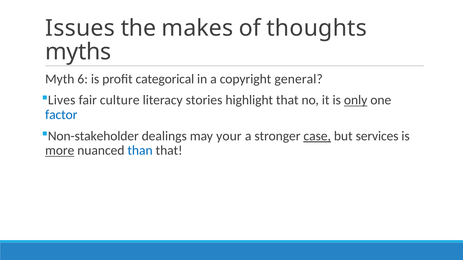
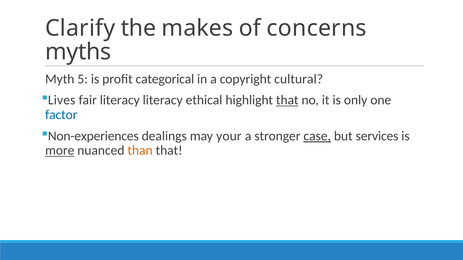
Issues: Issues -> Clarify (80, 28)
thoughts: thoughts -> concerns (317, 28)
6: 6 -> 5 (83, 79)
general: general -> cultural (299, 79)
fair culture: culture -> literacy (120, 100)
stories: stories -> ethical (204, 100)
that underline: none -> present (287, 100)
only underline: present -> none (356, 100)
Non-stakeholder: Non-stakeholder -> Non-experiences (93, 136)
than colour: blue -> orange (140, 151)
